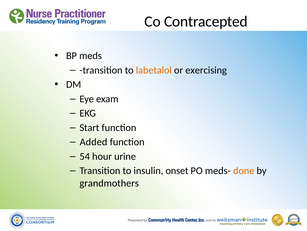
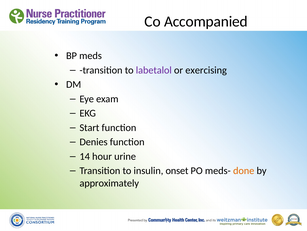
Contracepted: Contracepted -> Accompanied (206, 21)
labetalol colour: orange -> purple (154, 70)
Added: Added -> Denies (94, 142)
54: 54 -> 14 (85, 156)
grandmothers: grandmothers -> approximately (109, 183)
